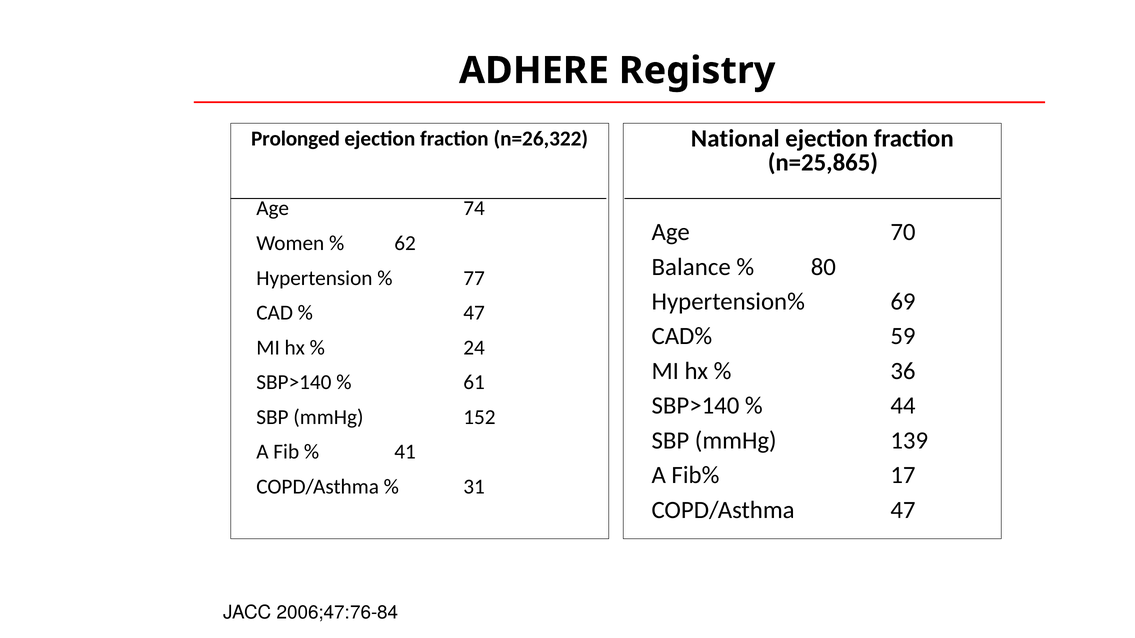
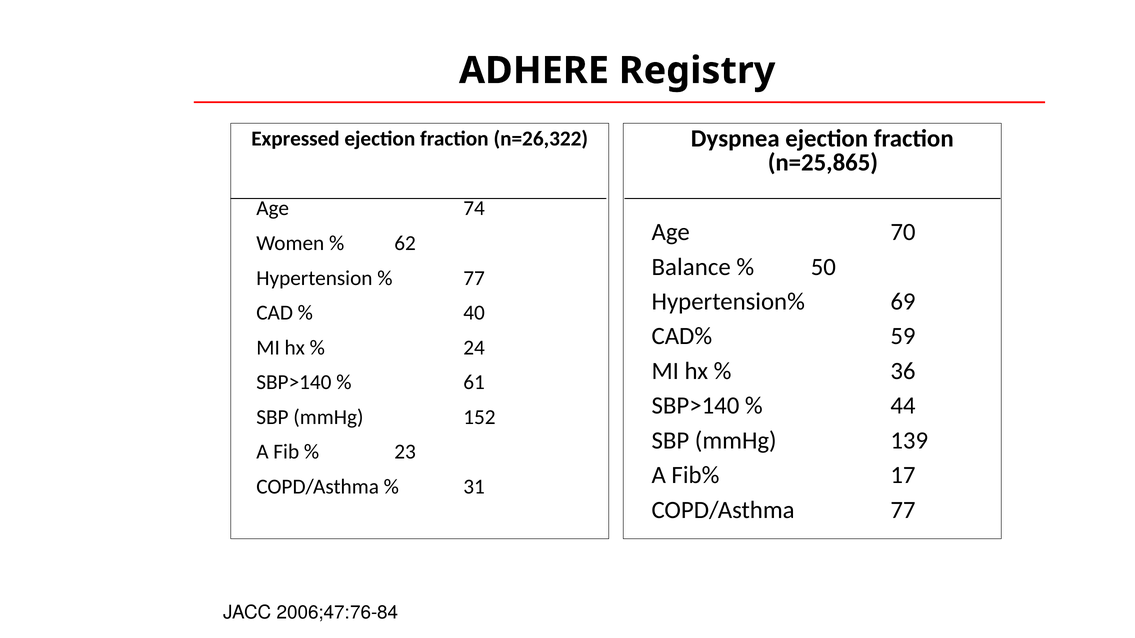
National: National -> Dyspnea (735, 139)
Prolonged: Prolonged -> Expressed (295, 139)
80: 80 -> 50 (823, 267)
47: 47 -> 40 (474, 313)
41: 41 -> 23 (405, 452)
COPD/Asthma 47: 47 -> 77 (903, 510)
